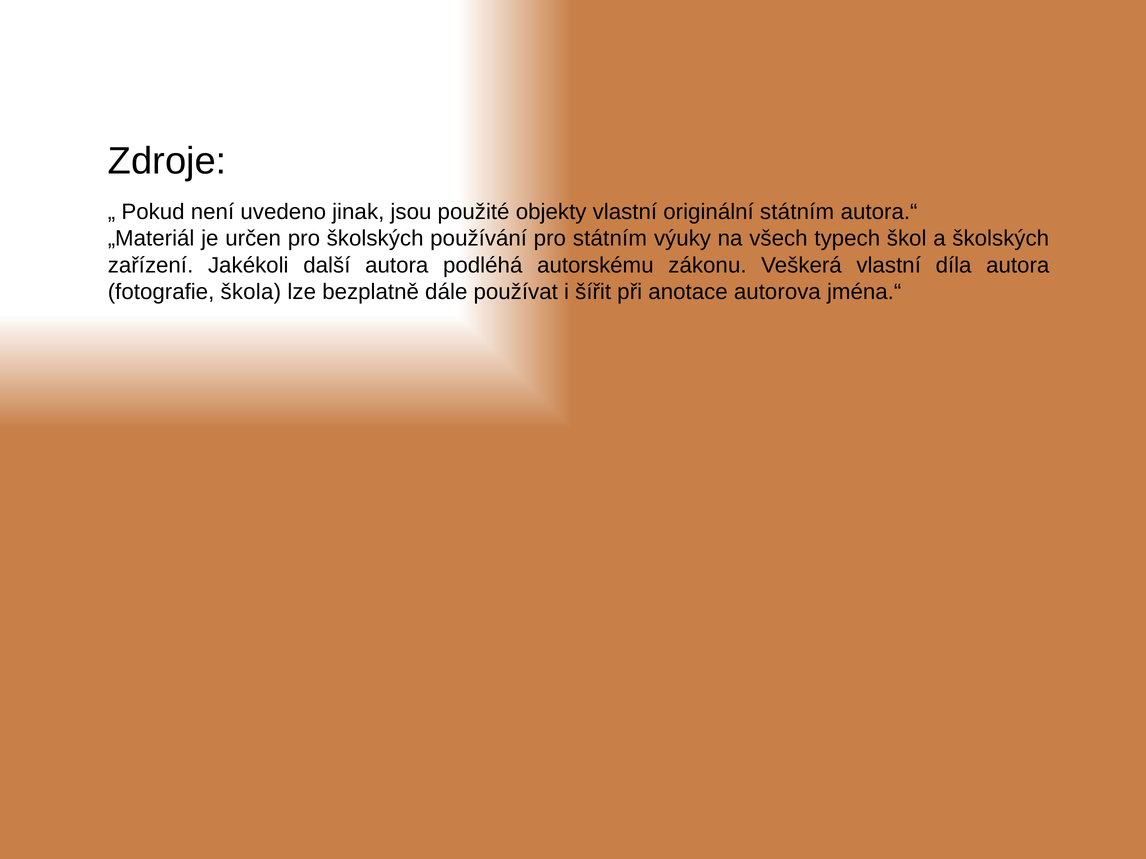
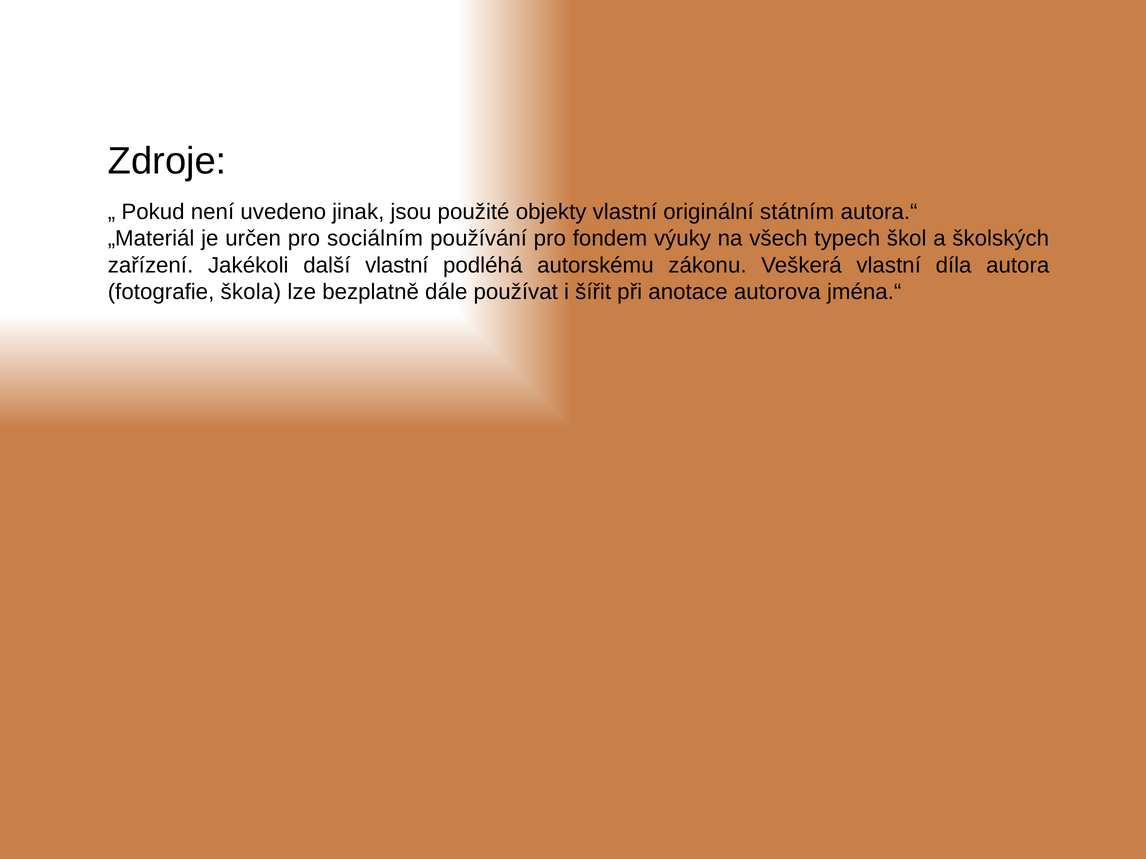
pro školských: školských -> sociálním (375, 239)
pro státním: státním -> fondem (610, 239)
další autora: autora -> vlastní (397, 265)
